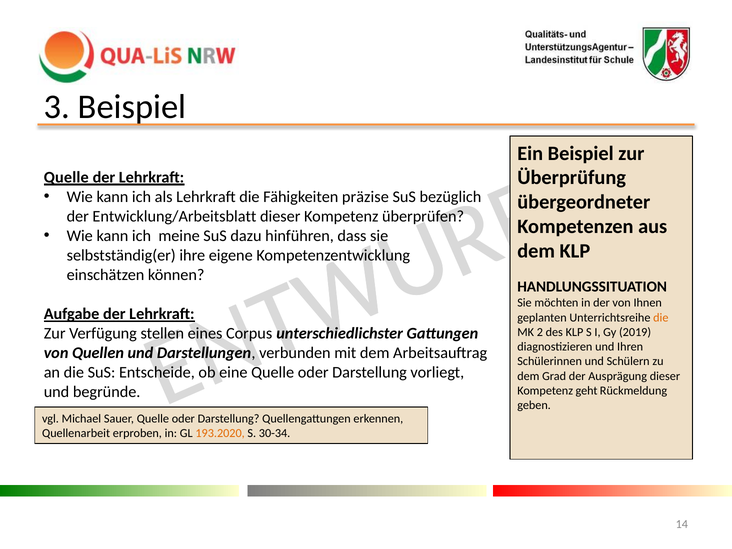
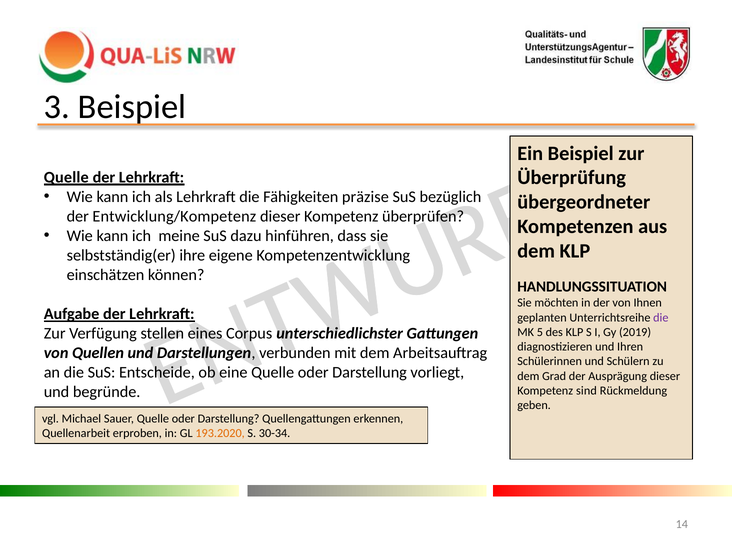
Entwicklung/Arbeitsblatt: Entwicklung/Arbeitsblatt -> Entwicklung/Kompetenz (174, 216)
die colour: orange -> purple (661, 318)
2: 2 -> 5 (540, 332)
geht: geht -> sind (586, 391)
